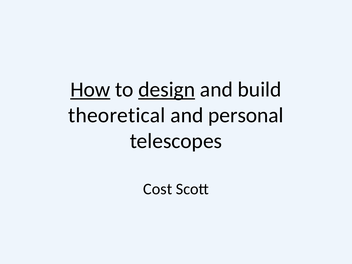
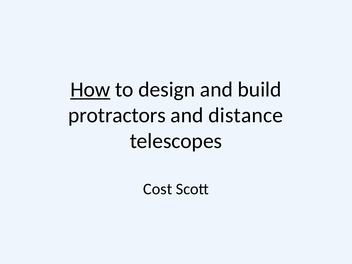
design underline: present -> none (167, 90)
theoretical: theoretical -> protractors (117, 115)
personal: personal -> distance (246, 115)
